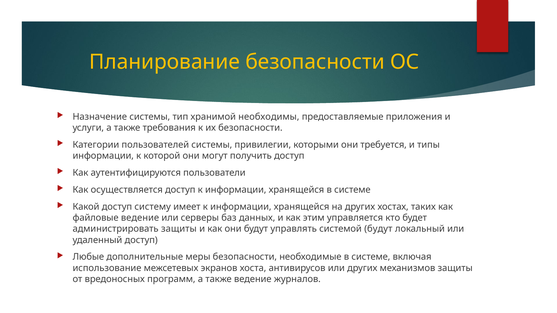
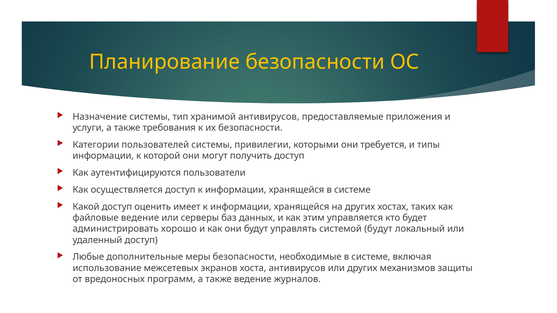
хранимой необходимы: необходимы -> антивирусов (269, 117)
систему: систему -> оценить (153, 207)
администрировать защиты: защиты -> хорошо (179, 229)
